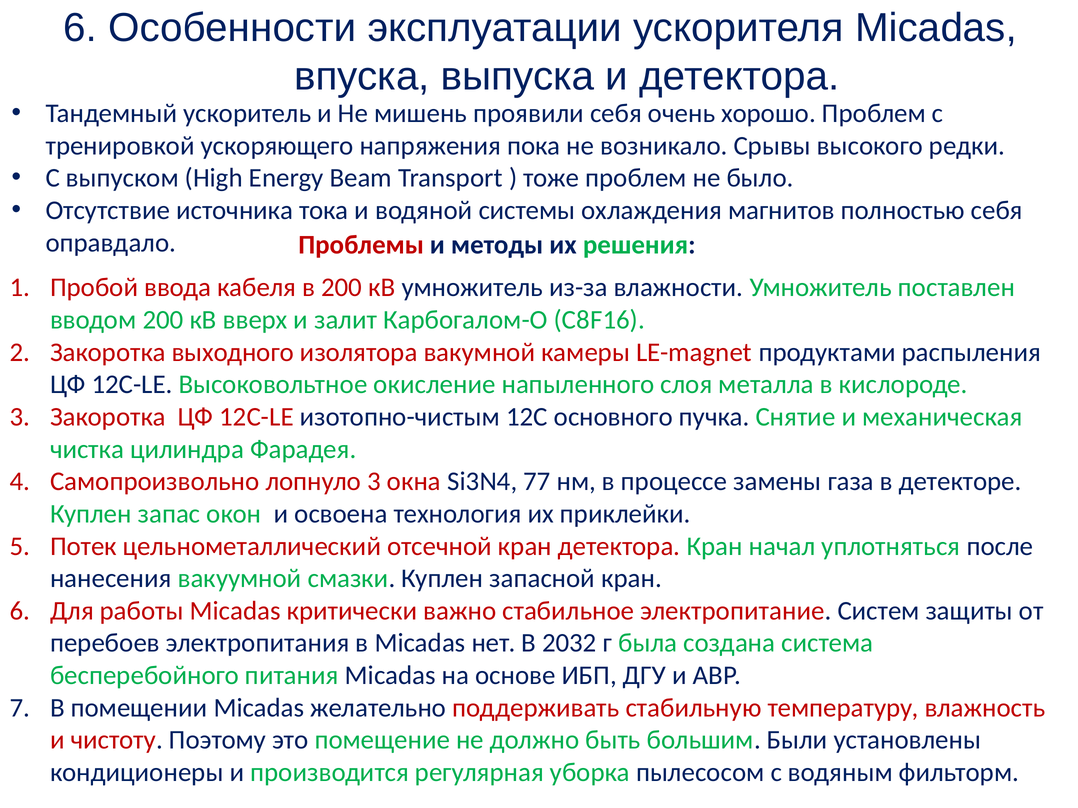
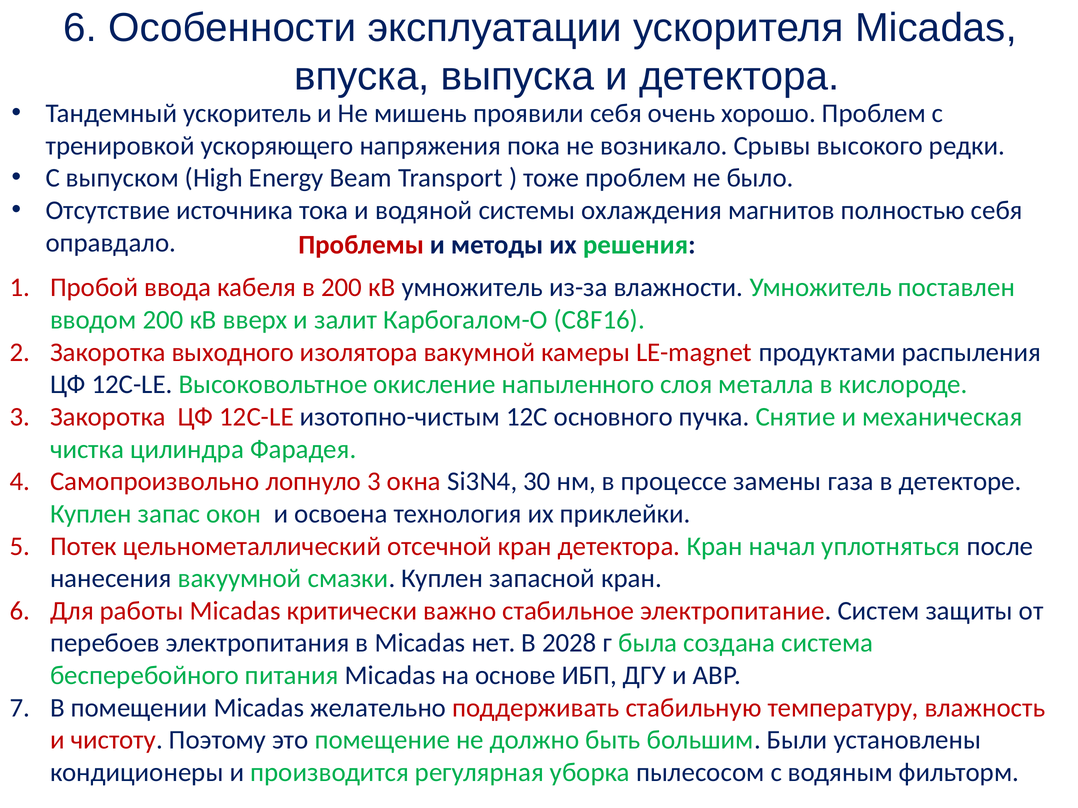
77: 77 -> 30 (537, 482)
2032: 2032 -> 2028 (569, 644)
